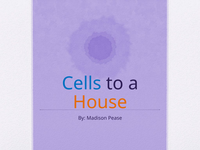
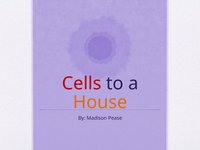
Cells colour: blue -> red (82, 83)
